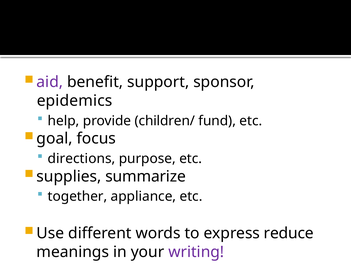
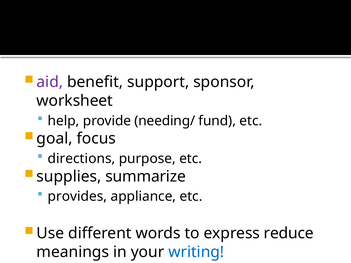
epidemics: epidemics -> worksheet (75, 101)
children/: children/ -> needing/ (165, 121)
together: together -> provides (77, 197)
writing colour: purple -> blue (196, 252)
